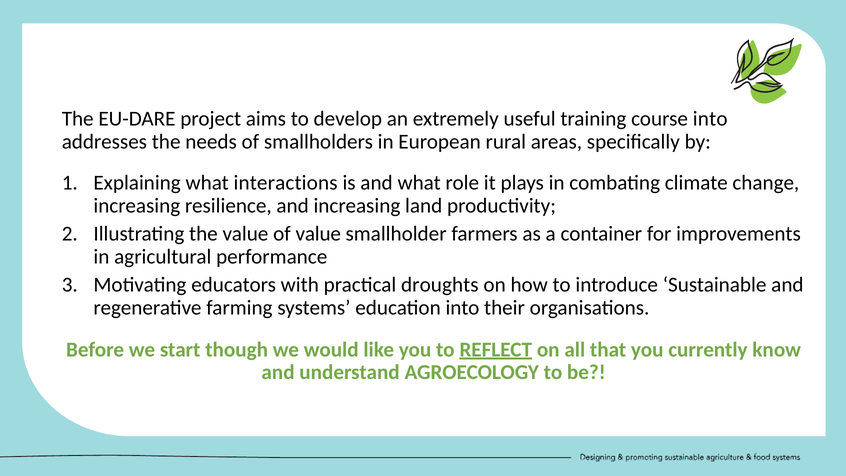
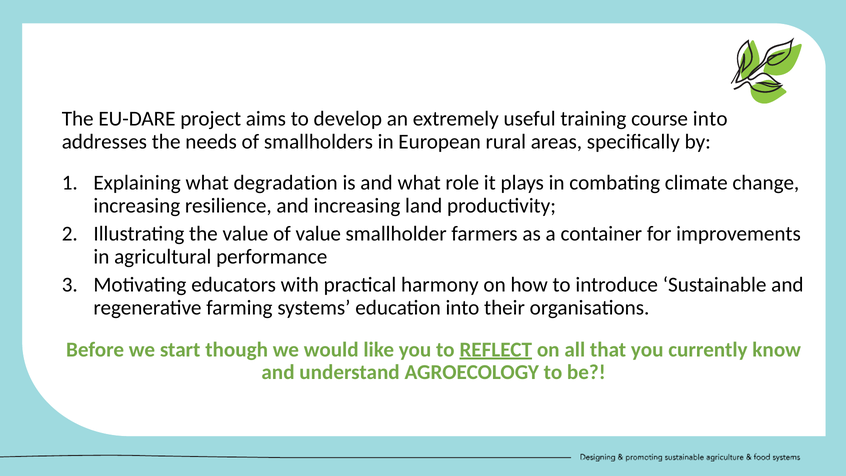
interactions: interactions -> degradation (286, 183)
droughts: droughts -> harmony (440, 285)
